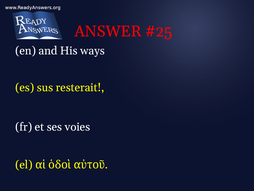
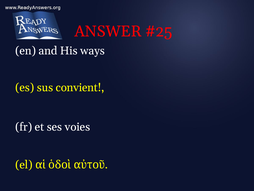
resterait: resterait -> convient (80, 87)
